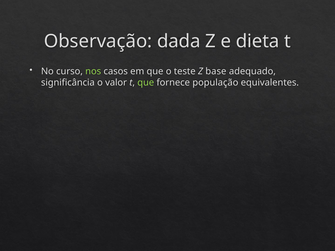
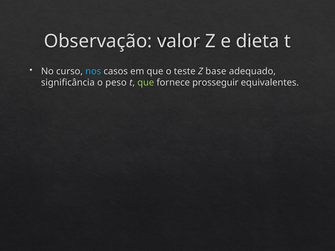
dada: dada -> valor (179, 41)
nos colour: light green -> light blue (93, 71)
valor: valor -> peso (116, 83)
população: população -> prosseguir (215, 83)
